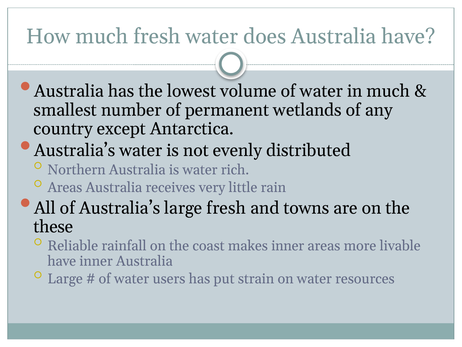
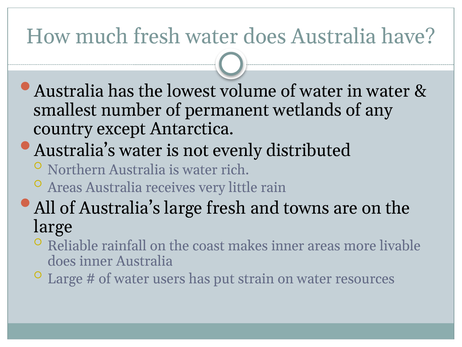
in much: much -> water (388, 91)
these: these -> large (53, 226)
have: have -> does (62, 261)
